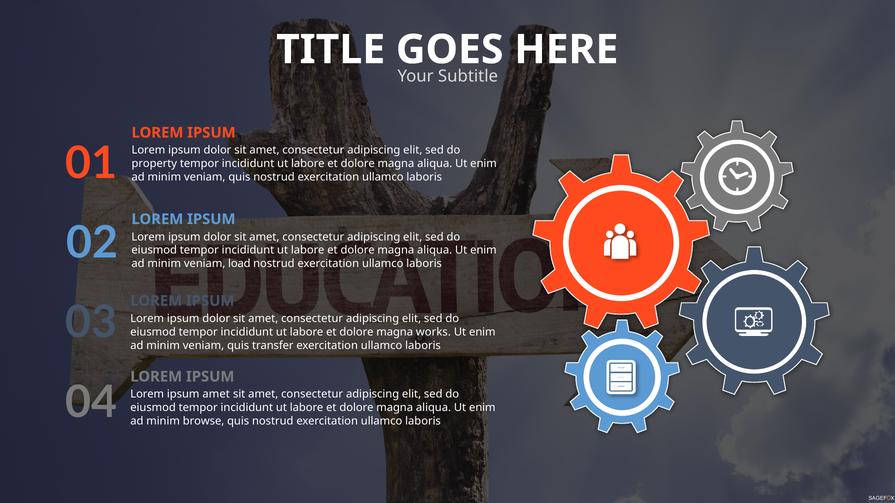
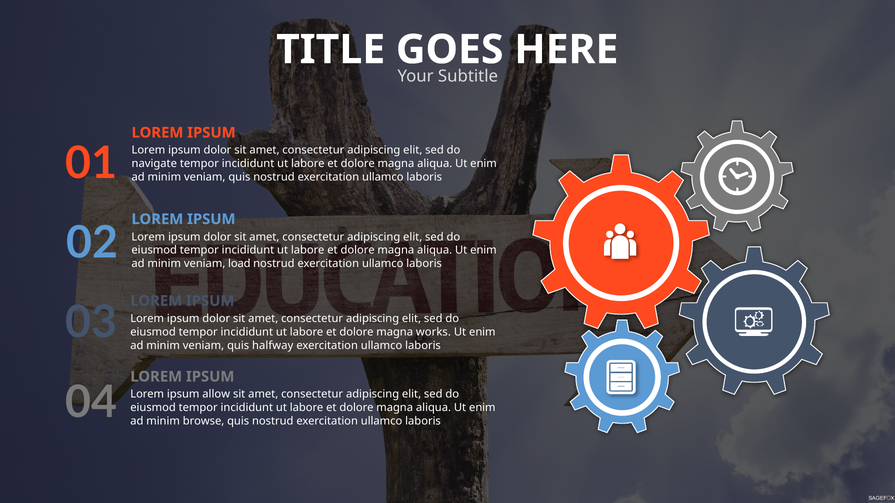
property: property -> navigate (154, 164)
transfer: transfer -> halfway (273, 346)
ipsum amet: amet -> allow (216, 395)
